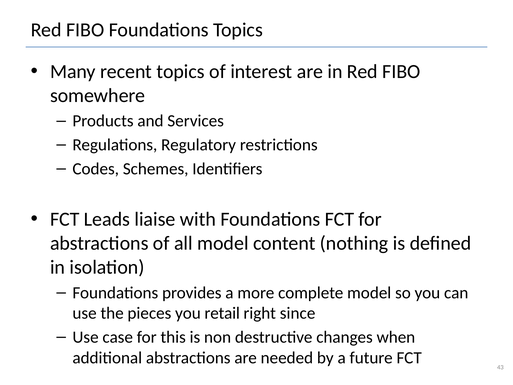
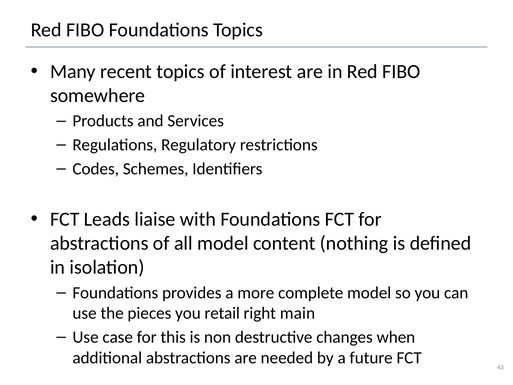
since: since -> main (298, 313)
